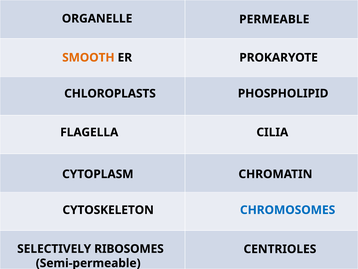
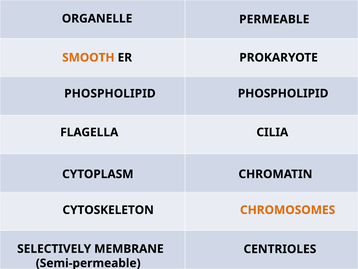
CHLOROPLASTS: CHLOROPLASTS -> PHOSPHOLIPID (110, 93)
CHROMOSOMES colour: blue -> orange (288, 210)
RIBOSOMES: RIBOSOMES -> MEMBRANE (129, 248)
